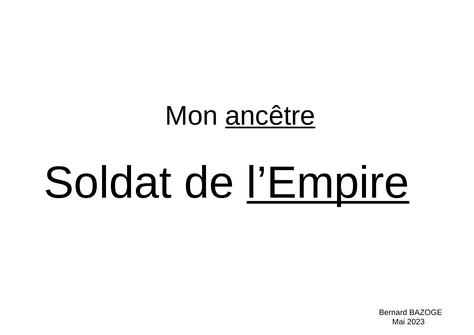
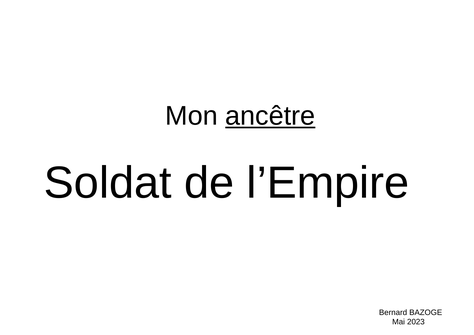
l’Empire underline: present -> none (328, 183)
